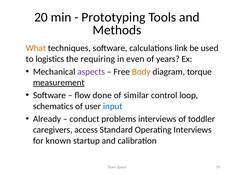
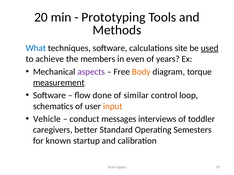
What colour: orange -> blue (36, 48)
link: link -> site (181, 48)
used underline: none -> present (210, 48)
logistics: logistics -> achieve (50, 59)
requiring: requiring -> members (98, 59)
input colour: blue -> orange (113, 106)
Already: Already -> Vehicle (47, 119)
problems: problems -> messages (119, 119)
access: access -> better (86, 130)
Operating Interviews: Interviews -> Semesters (193, 130)
